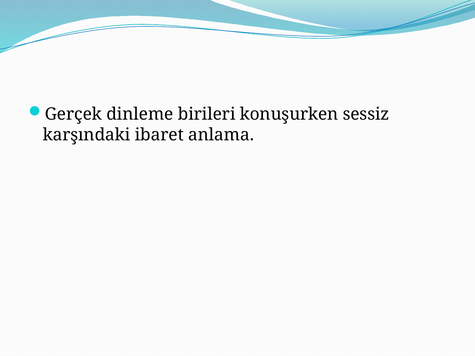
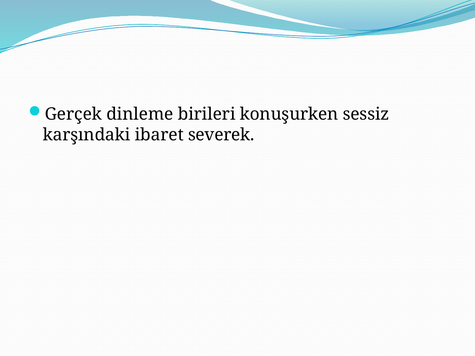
anlama: anlama -> severek (221, 135)
